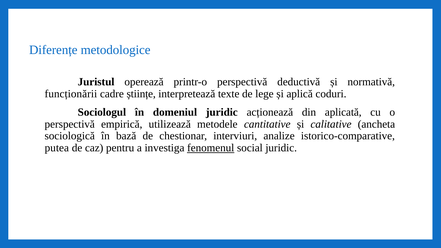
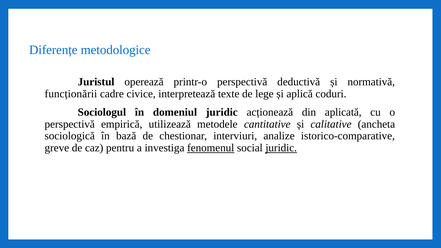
științe: științe -> civice (141, 94)
putea: putea -> greve (57, 148)
juridic underline: none -> present (281, 148)
